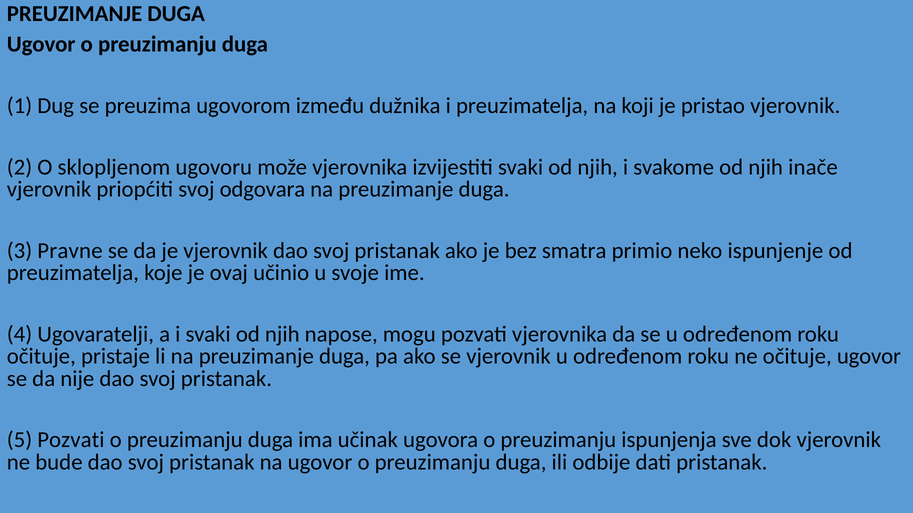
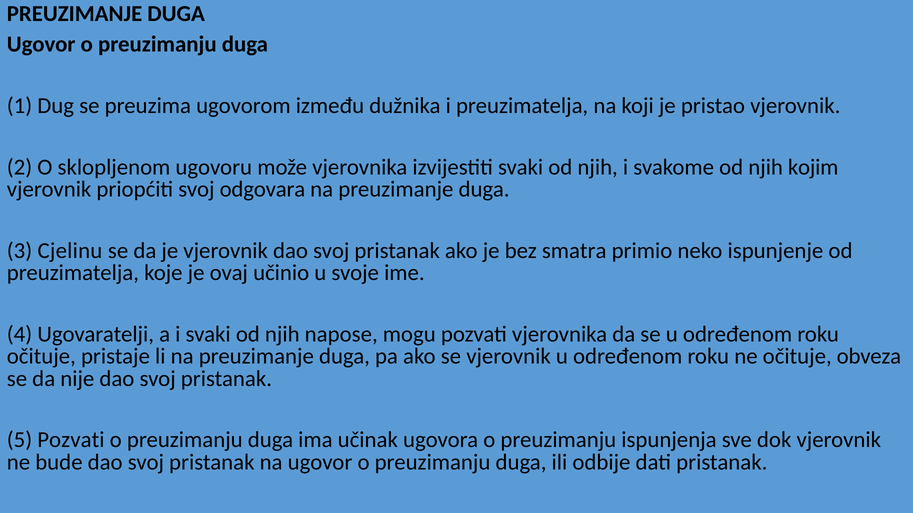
inače: inače -> kojim (813, 167)
Pravne: Pravne -> Cjelinu (70, 251)
očituje ugovor: ugovor -> obveza (869, 357)
